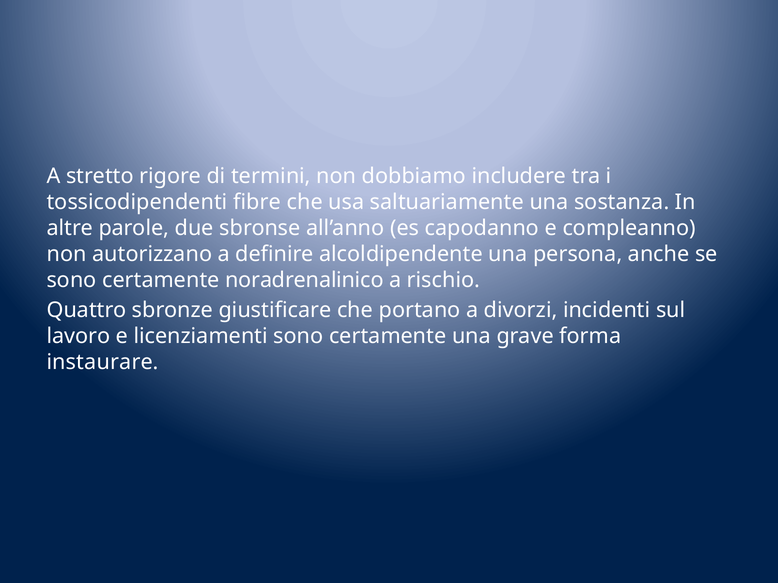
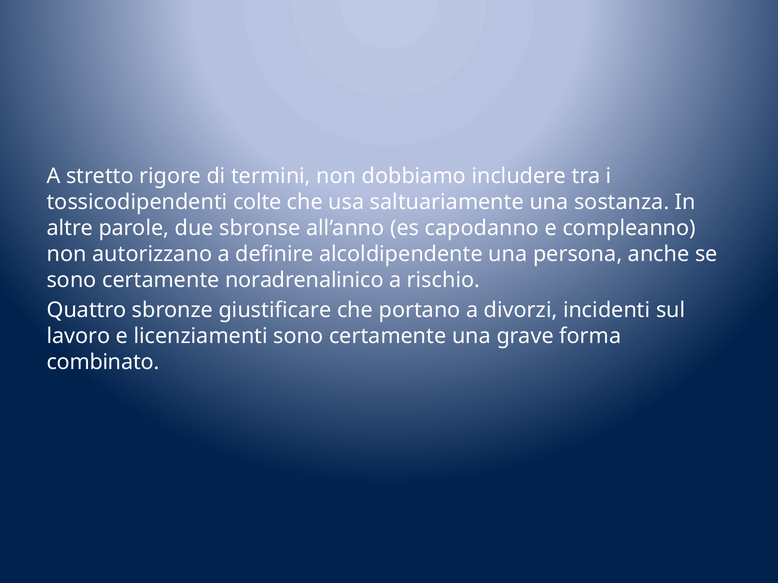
fibre: fibre -> colte (257, 202)
instaurare: instaurare -> combinato (103, 362)
